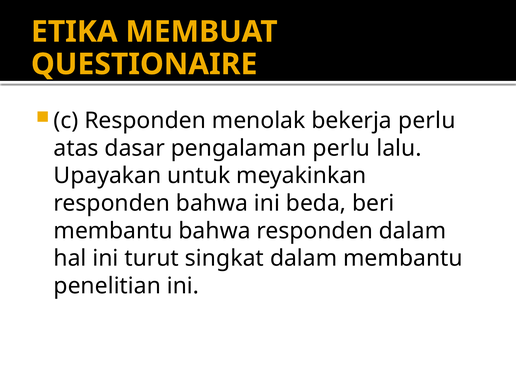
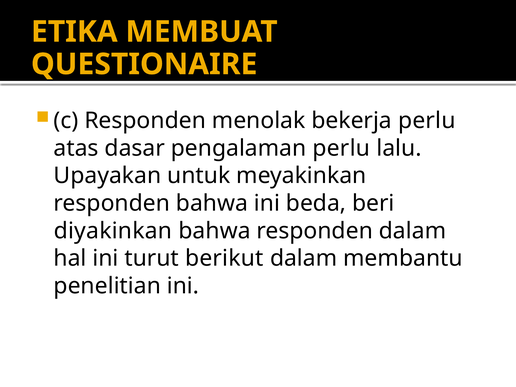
membantu: membantu -> diyakinkan (113, 231)
singkat: singkat -> berikut (224, 258)
